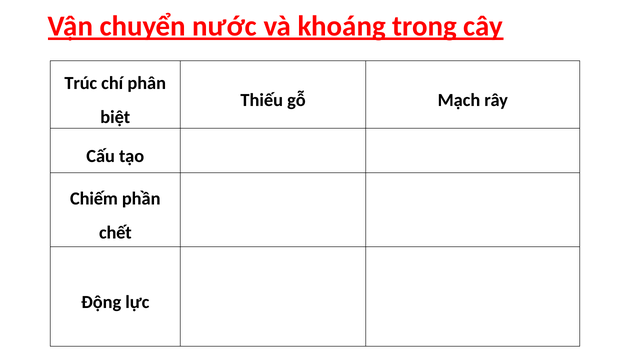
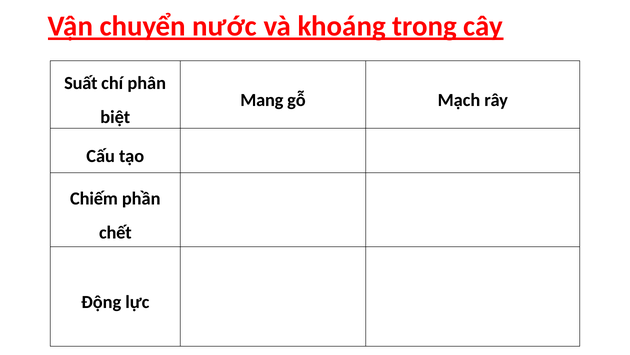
Trúc: Trúc -> Suất (81, 83)
Thiếu: Thiếu -> Mang (262, 100)
